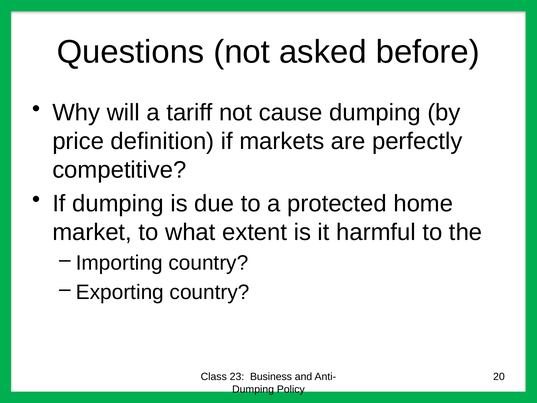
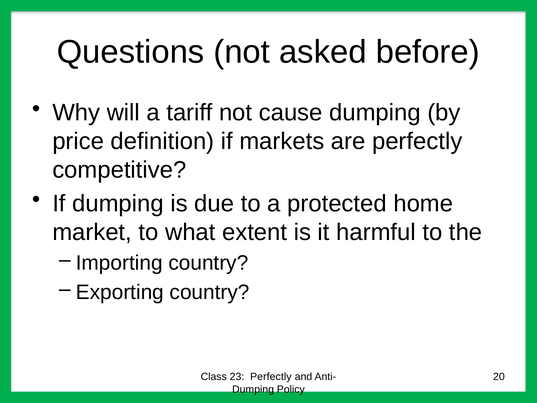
23 Business: Business -> Perfectly (271, 376)
